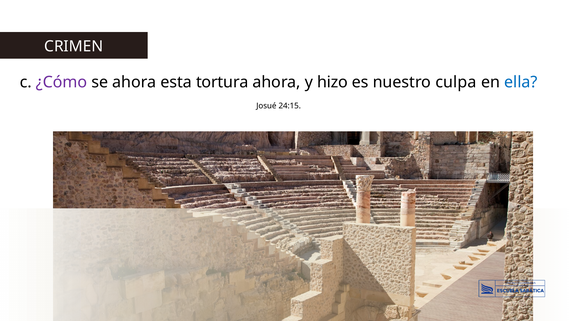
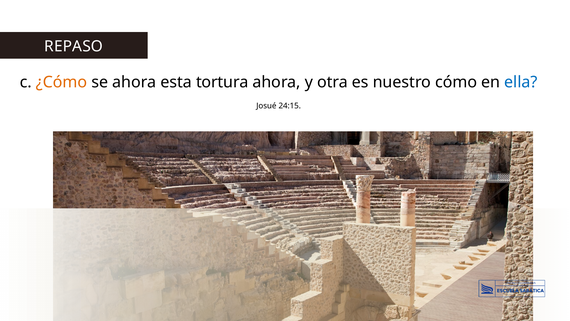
CRIMEN: CRIMEN -> REPASO (74, 46)
¿Cómo colour: purple -> orange (62, 82)
hizo: hizo -> otra (332, 82)
culpa: culpa -> cómo (456, 82)
